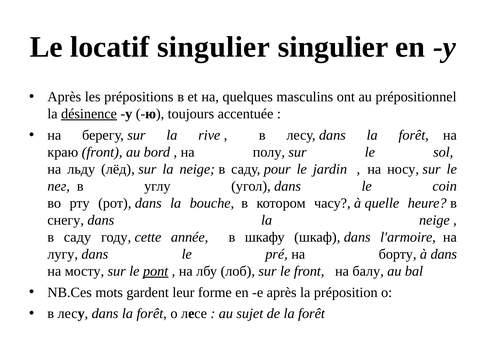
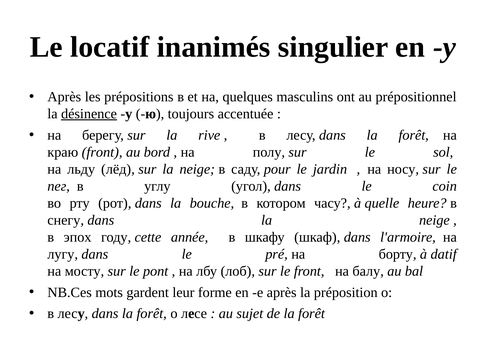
locatif singulier: singulier -> inanimés (214, 47)
саду: саду -> эпох (78, 237)
à dans: dans -> datif (444, 254)
pont underline: present -> none (156, 271)
